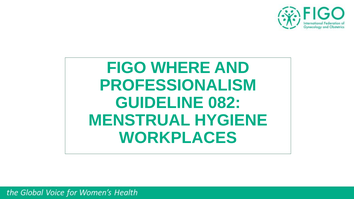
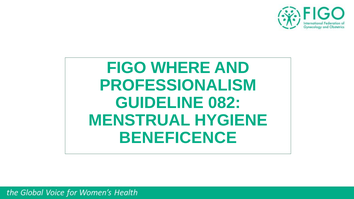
WORKPLACES: WORKPLACES -> BENEFICENCE (178, 138)
